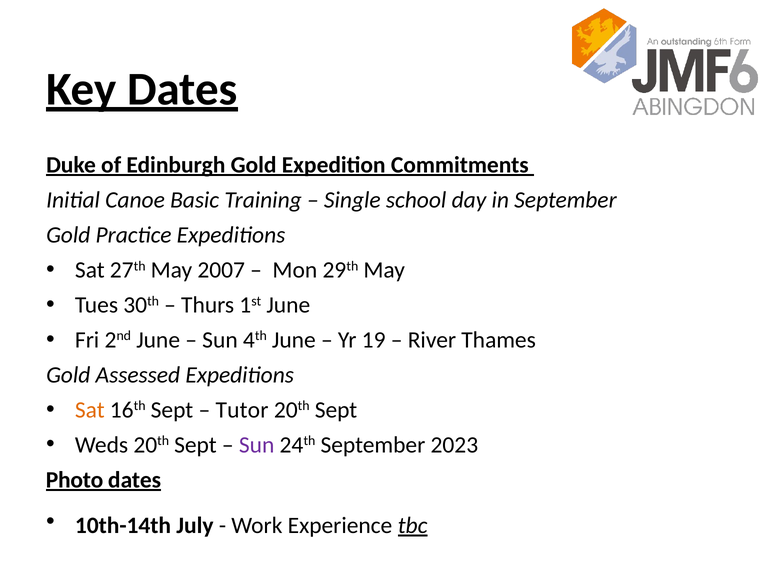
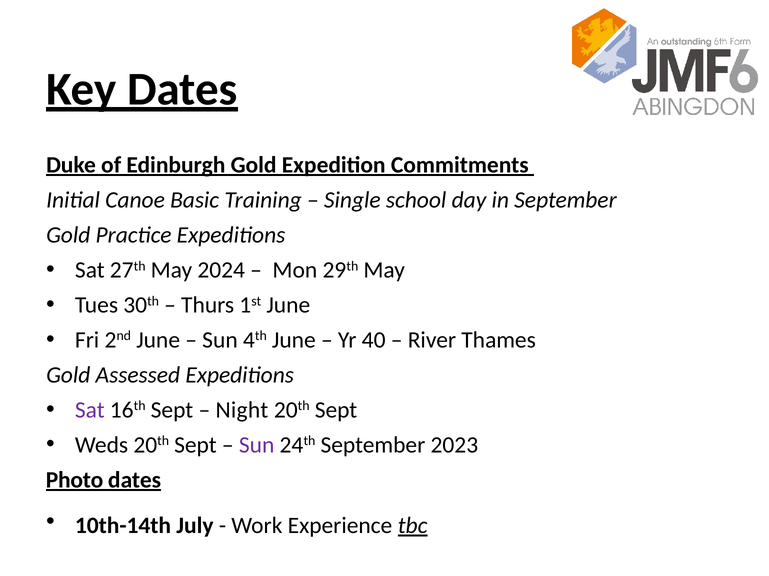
2007: 2007 -> 2024 (221, 270)
19: 19 -> 40 (374, 340)
Sat colour: orange -> purple (90, 410)
Tutor: Tutor -> Night (242, 410)
